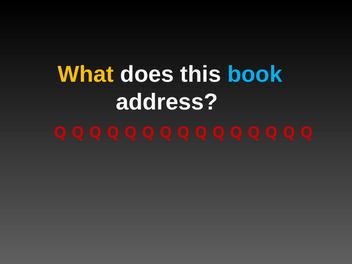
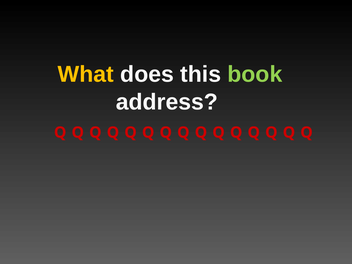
book colour: light blue -> light green (255, 74)
